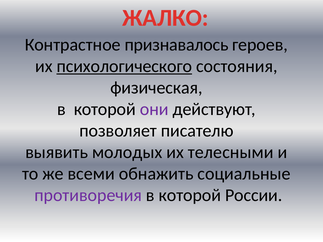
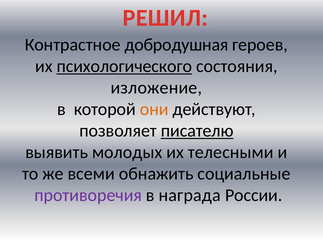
ЖАЛКО: ЖАЛКО -> РЕШИЛ (165, 18)
признавалось: признавалось -> добродушная (177, 45)
физическая: физическая -> изложение (156, 88)
они colour: purple -> orange (154, 109)
писателю underline: none -> present (197, 131)
которой: которой -> награда (190, 195)
